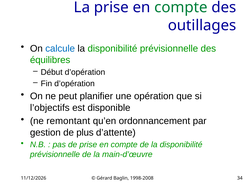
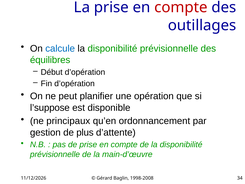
compte colour: green -> red (181, 7)
l’objectifs: l’objectifs -> l’suppose (50, 108)
remontant: remontant -> principaux (68, 121)
